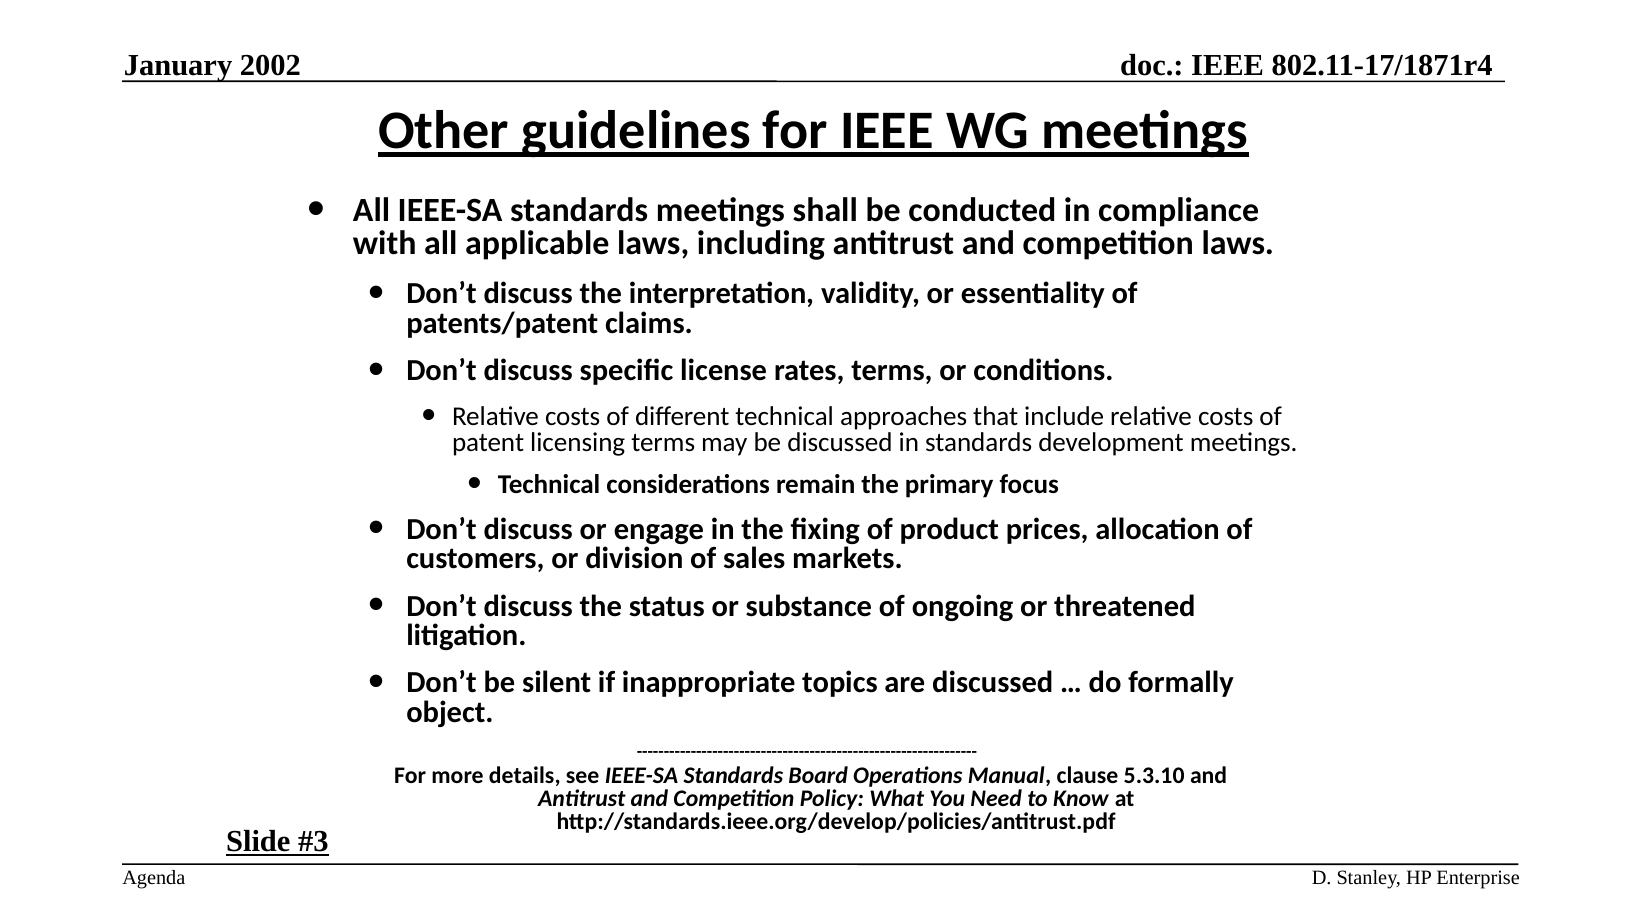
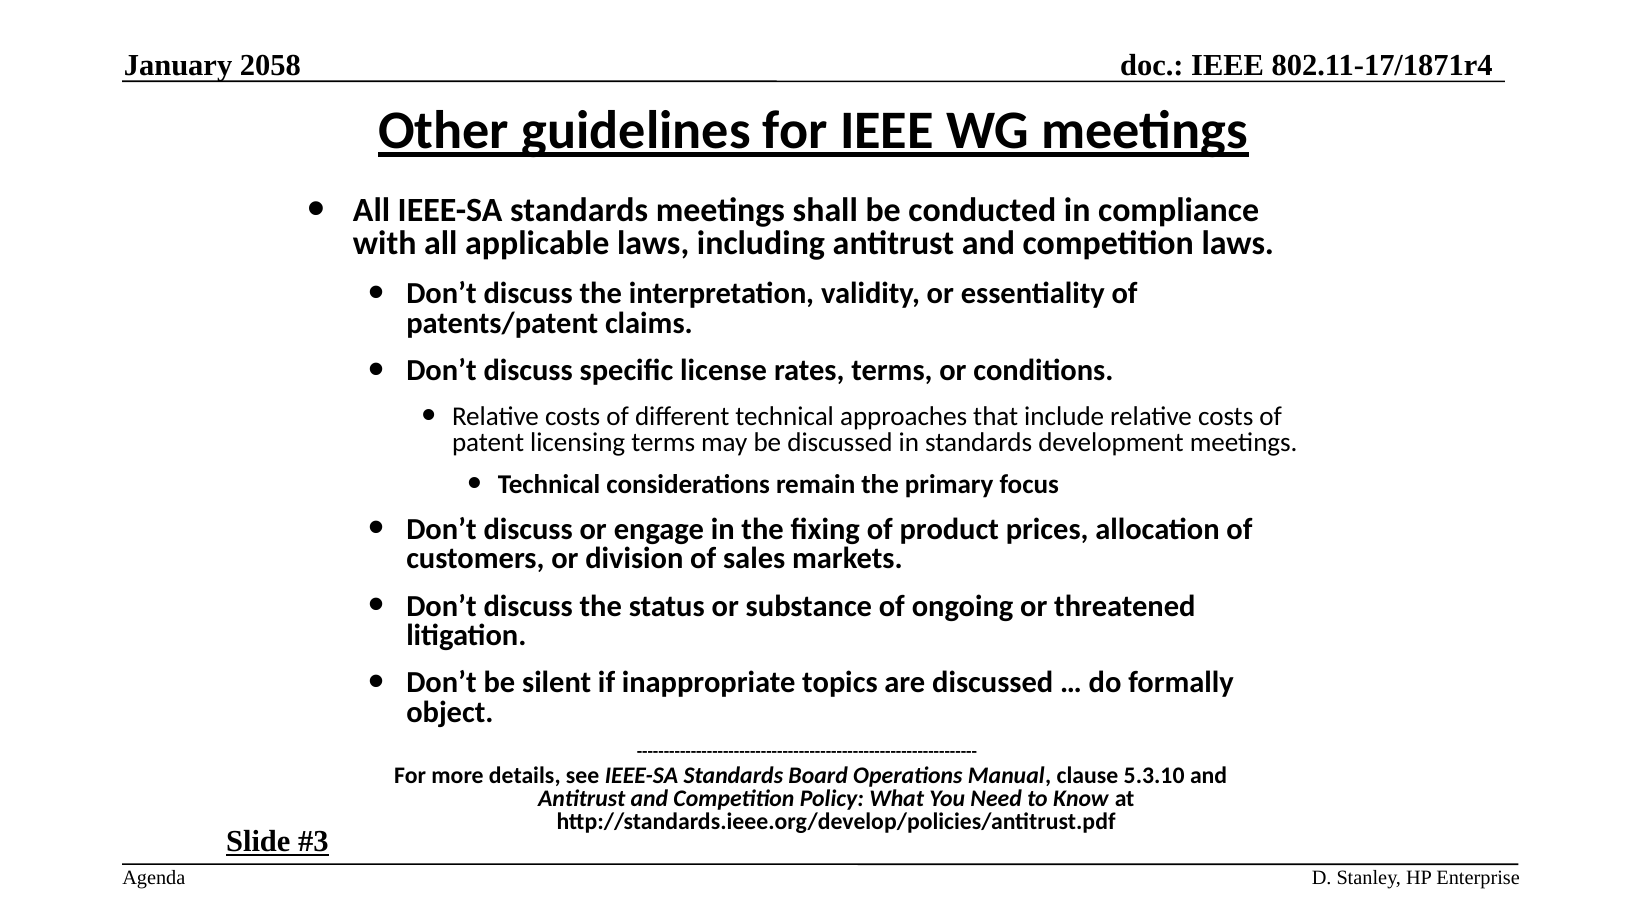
2002: 2002 -> 2058 (270, 65)
